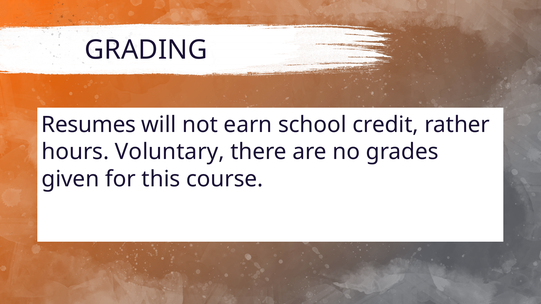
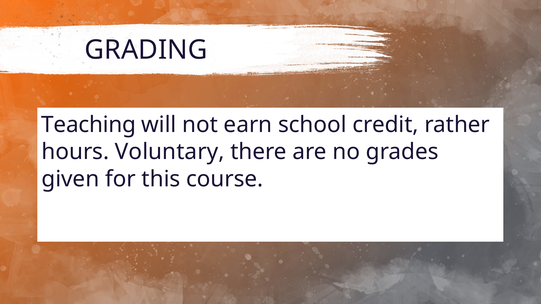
Resumes: Resumes -> Teaching (89, 125)
